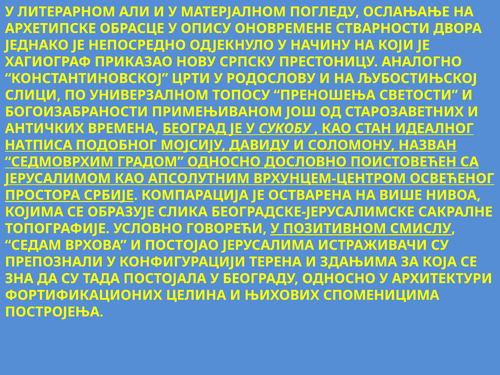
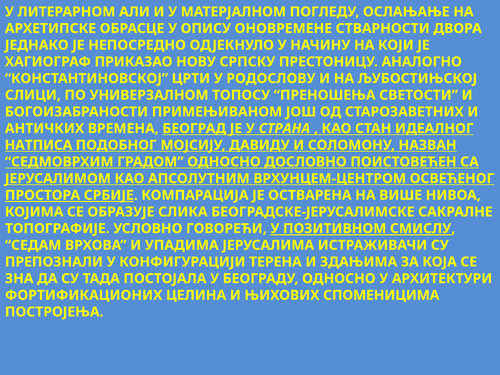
СУКОБУ: СУКОБУ -> СТРАНА (284, 128)
ПОСТОЈАО: ПОСТОЈАО -> УПАДИМА (182, 245)
